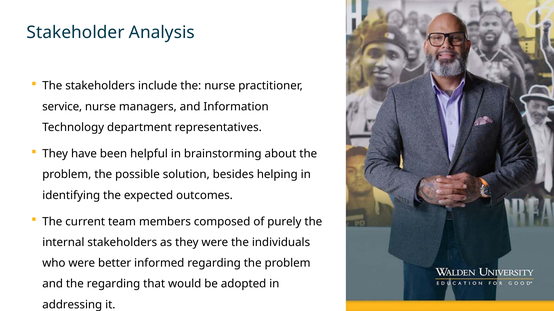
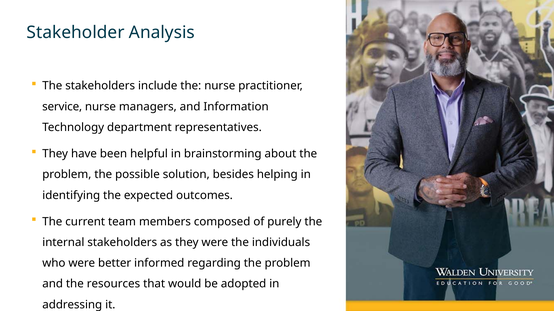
the regarding: regarding -> resources (113, 284)
